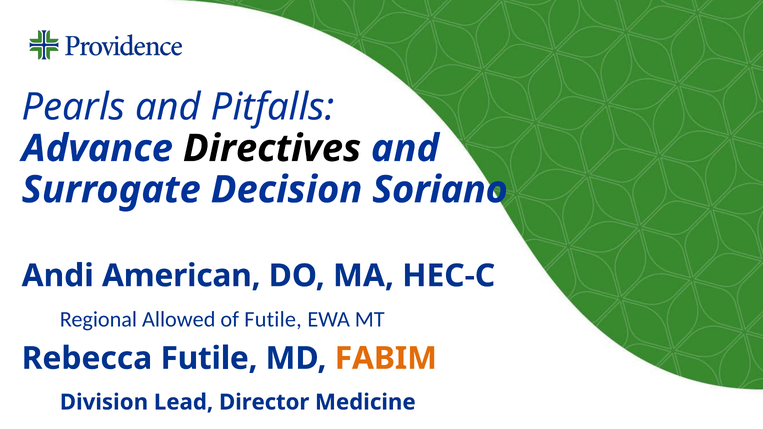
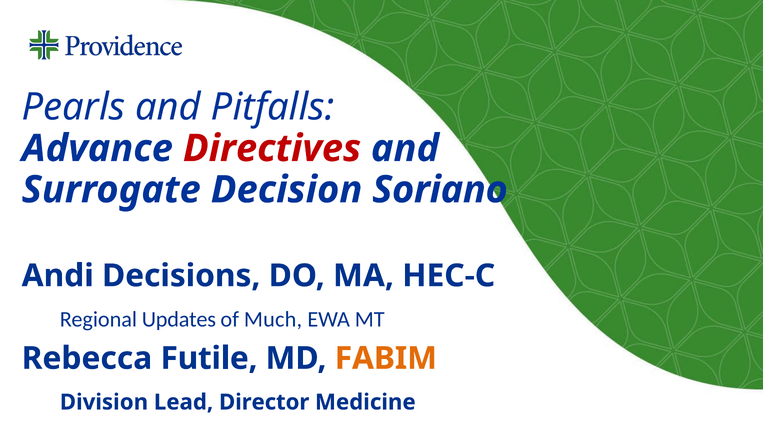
Directives colour: black -> red (272, 149)
American: American -> Decisions (181, 276)
Allowed: Allowed -> Updates (179, 320)
of Futile: Futile -> Much (273, 320)
